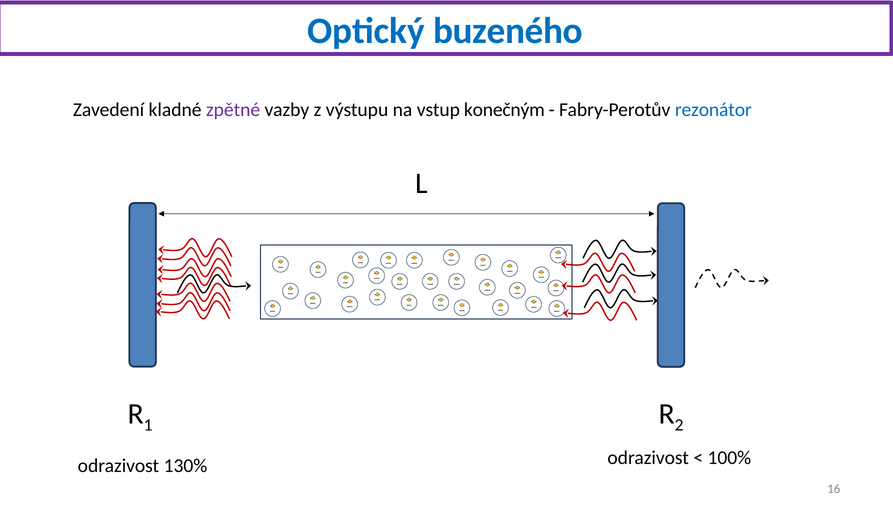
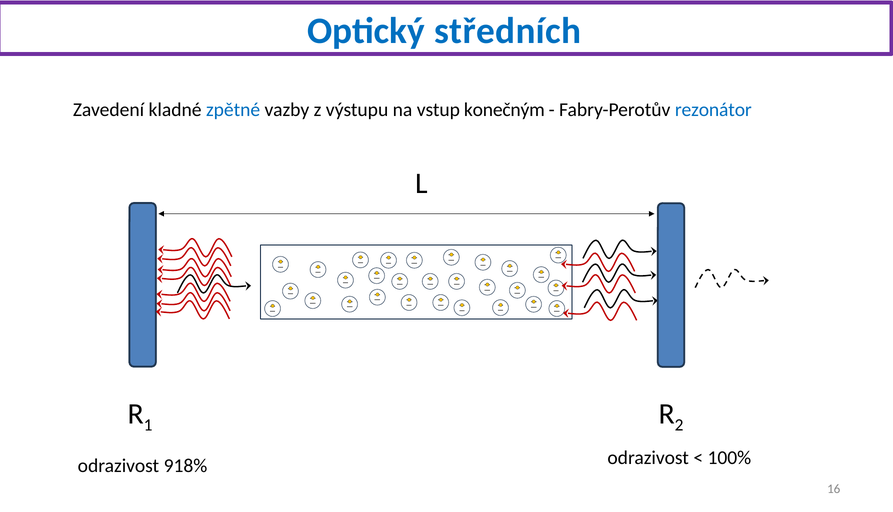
buzeného: buzeného -> středních (508, 31)
zpětné colour: purple -> blue (233, 110)
130%: 130% -> 918% (185, 466)
